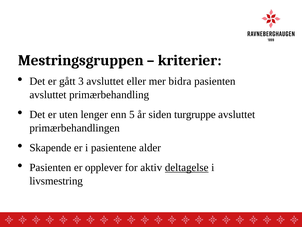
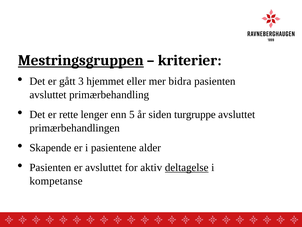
Mestringsgruppen underline: none -> present (81, 60)
3 avsluttet: avsluttet -> hjemmet (105, 81)
uten: uten -> rette (69, 114)
er opplever: opplever -> avsluttet (104, 167)
livsmestring: livsmestring -> kompetanse (56, 181)
